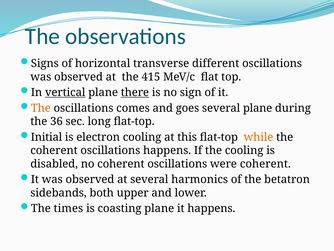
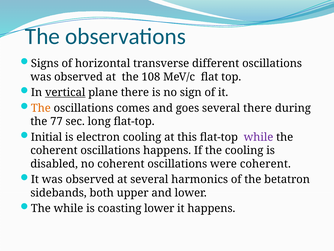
415: 415 -> 108 (151, 77)
there underline: present -> none (135, 92)
several plane: plane -> there (258, 108)
36: 36 -> 77 (56, 121)
while colour: orange -> purple (259, 137)
The times: times -> while (68, 208)
coasting plane: plane -> lower (159, 208)
